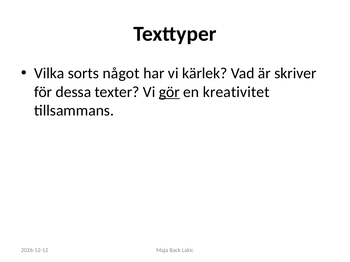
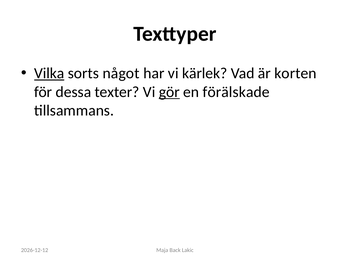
Vilka underline: none -> present (49, 73)
skriver: skriver -> korten (295, 73)
kreativitet: kreativitet -> förälskade (236, 92)
